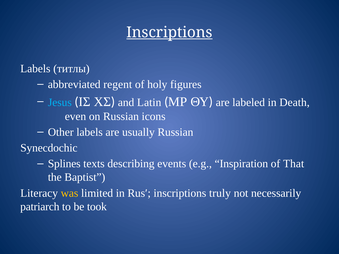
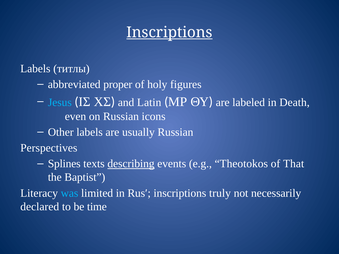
regent: regent -> proper (118, 84)
Synecdochic: Synecdochic -> Perspectives (49, 148)
describing underline: none -> present (131, 164)
Inspiration: Inspiration -> Theotokos (241, 164)
was colour: yellow -> light blue (70, 193)
patriarch: patriarch -> declared (40, 207)
took: took -> time (97, 207)
